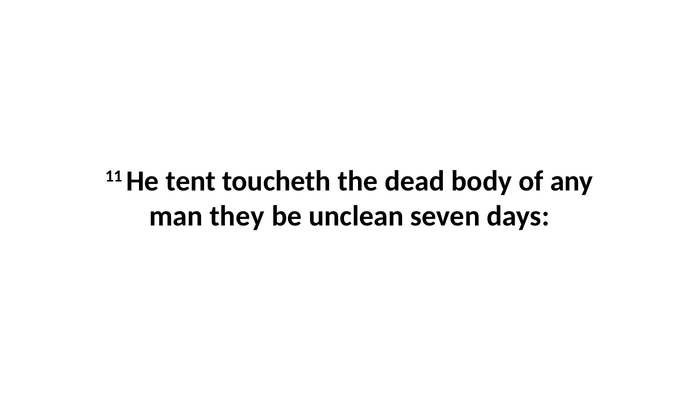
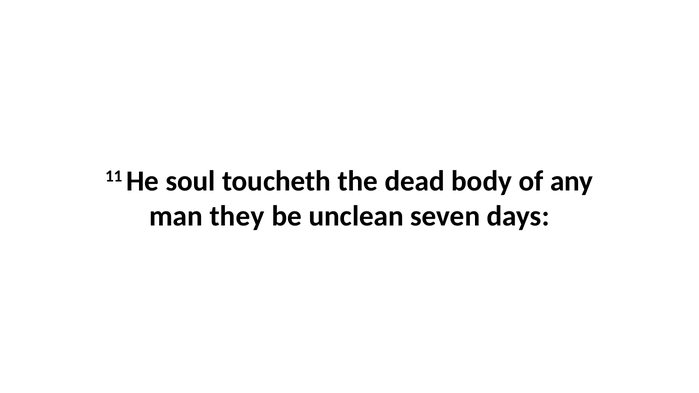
tent: tent -> soul (191, 181)
